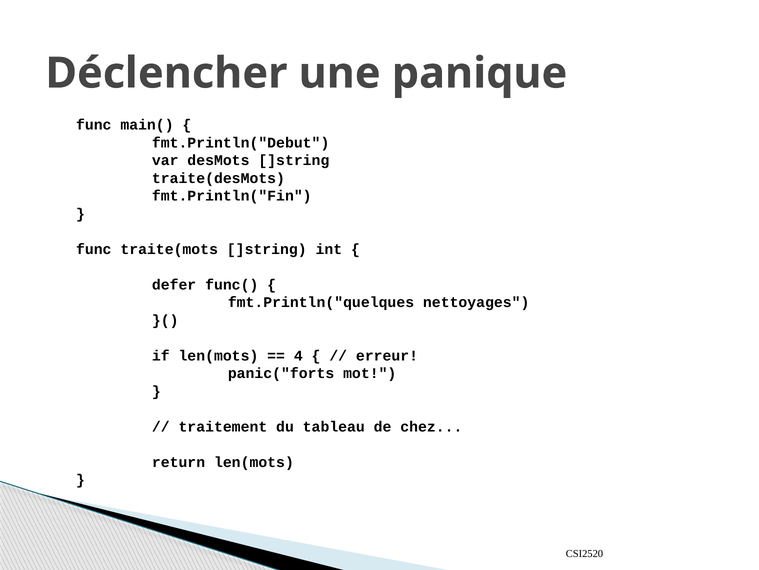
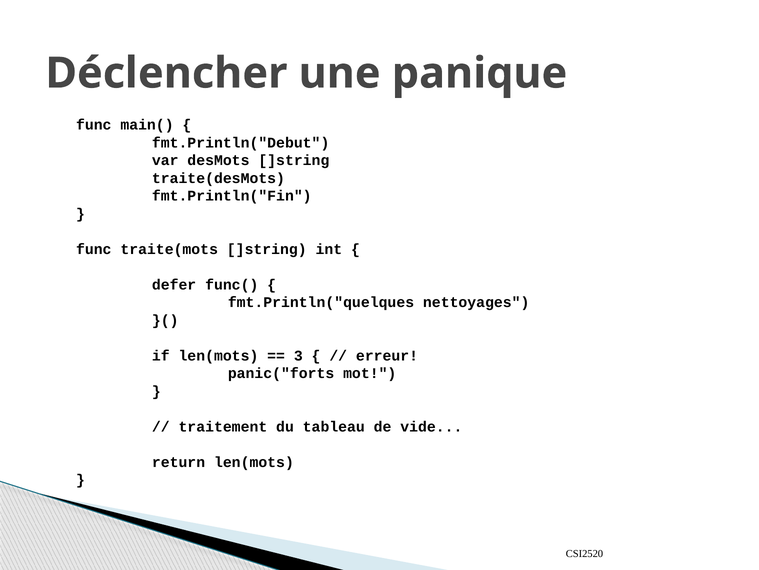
4: 4 -> 3 (298, 355)
chez: chez -> vide (431, 426)
